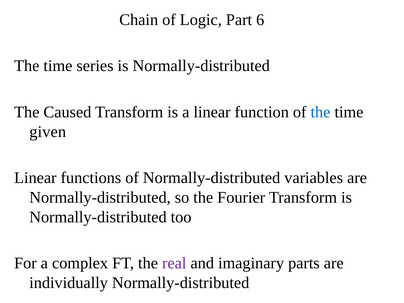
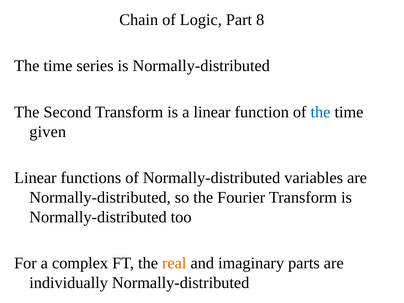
6: 6 -> 8 (260, 20)
Caused: Caused -> Second (67, 112)
real colour: purple -> orange (174, 263)
